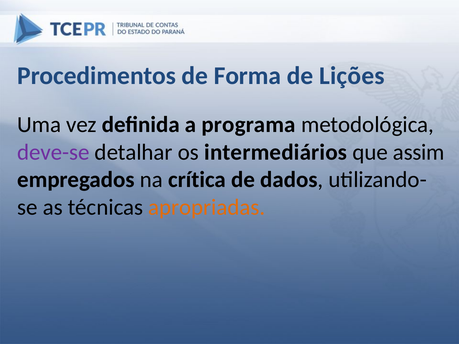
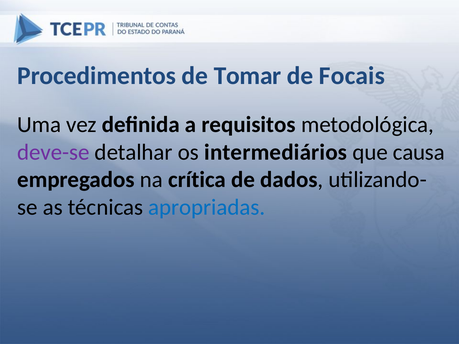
Forma: Forma -> Tomar (248, 76)
Lições: Lições -> Focais (352, 76)
programa: programa -> requisitos (249, 125)
assim: assim -> causa (419, 152)
apropriadas colour: orange -> blue (207, 207)
